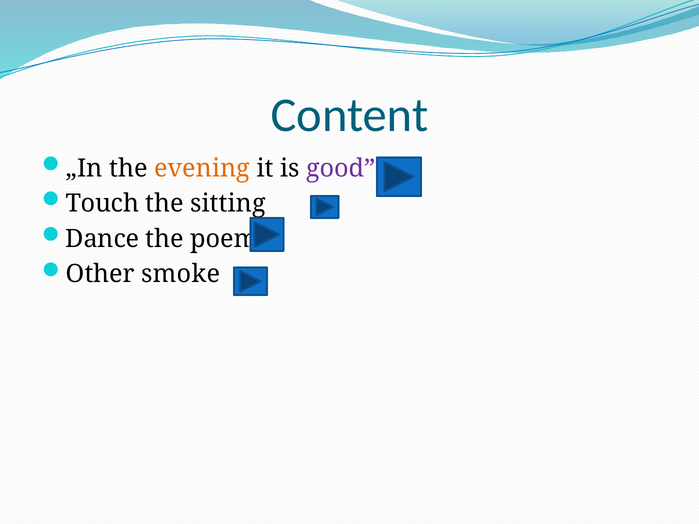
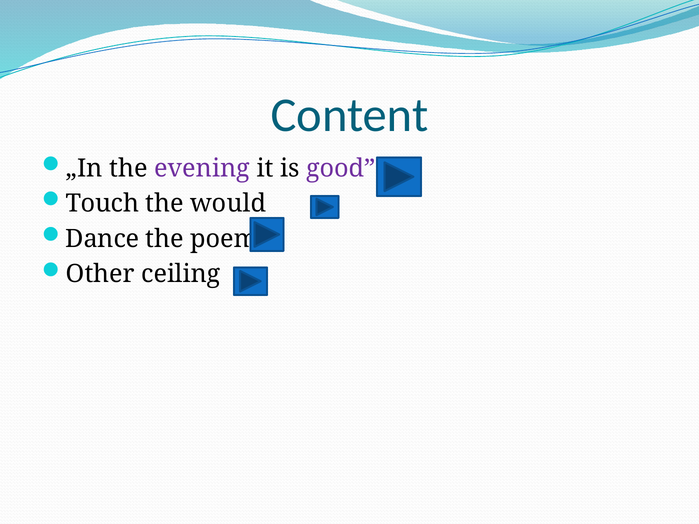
evening colour: orange -> purple (202, 168)
sitting: sitting -> would (228, 204)
smoke: smoke -> ceiling (181, 274)
